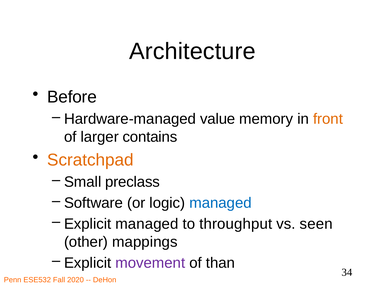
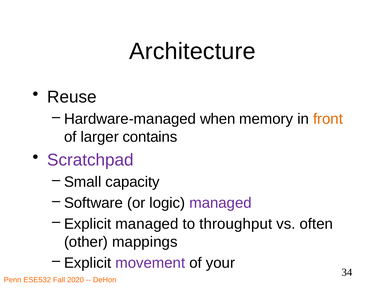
Before: Before -> Reuse (72, 97)
value: value -> when (218, 119)
Scratchpad colour: orange -> purple (90, 160)
preclass: preclass -> capacity (133, 182)
managed colour: blue -> purple (220, 203)
seen: seen -> often (316, 224)
than: than -> your (220, 263)
